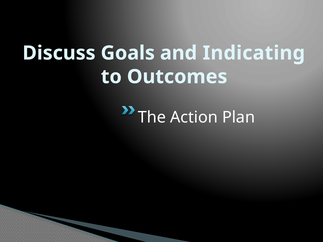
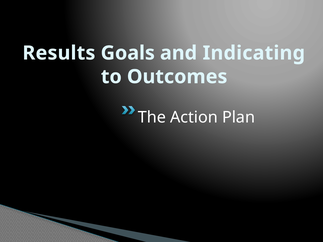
Discuss: Discuss -> Results (59, 53)
